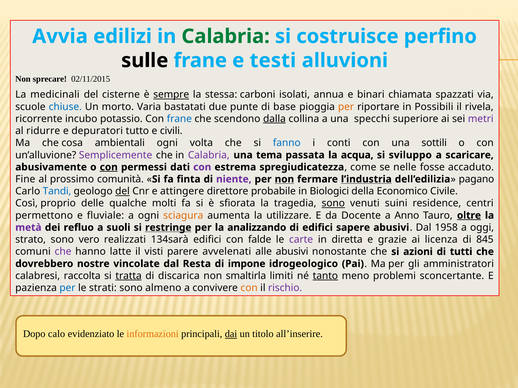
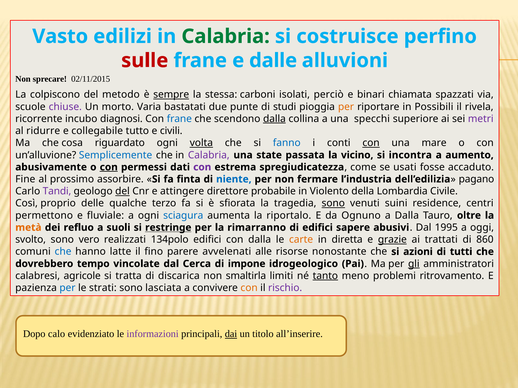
Avvia: Avvia -> Vasto (60, 36)
sulle colour: black -> red (145, 61)
testi: testi -> dalle (273, 61)
medicinali: medicinali -> colpiscono (55, 95)
cisterne: cisterne -> metodo (121, 95)
annua: annua -> perciò (329, 95)
chiuse colour: blue -> purple (65, 107)
base: base -> studi (285, 107)
potassio: potassio -> diagnosi (121, 119)
depuratori: depuratori -> collegabile (97, 131)
ambientali: ambientali -> riguardato (120, 143)
volta underline: none -> present (201, 143)
con underline: none -> present (371, 143)
sottili: sottili -> mare (434, 143)
Semplicemente colour: purple -> blue (116, 155)
tema: tema -> state (269, 155)
acqua: acqua -> vicino (357, 155)
sviluppo: sviluppo -> incontra (410, 155)
scaricare: scaricare -> aumento (470, 155)
nelle: nelle -> usati (405, 167)
comunità: comunità -> assorbire (120, 179)
niente colour: purple -> blue (234, 179)
non underline: present -> none (284, 179)
l’industria underline: present -> none (366, 179)
Tandi colour: blue -> purple (57, 191)
Biologici: Biologici -> Violento (329, 191)
Economico: Economico -> Lombardia (402, 191)
molti: molti -> terzo (164, 204)
sciagura colour: orange -> blue (183, 216)
utilizzare: utilizzare -> riportalo (289, 216)
Docente: Docente -> Ognuno (361, 216)
a Anno: Anno -> Dalla (407, 216)
oltre underline: present -> none (469, 216)
metà colour: purple -> orange (28, 228)
analizzando: analizzando -> rimarranno (257, 228)
1958: 1958 -> 1995 (446, 228)
strato: strato -> svolto (31, 240)
134sarà: 134sarà -> 134polo (170, 240)
con falde: falde -> dalla (260, 240)
carte colour: purple -> orange (301, 240)
grazie underline: none -> present (392, 240)
licenza: licenza -> trattati (441, 240)
845: 845 -> 860 (485, 240)
che colour: purple -> blue (63, 252)
visti: visti -> fino (154, 252)
alle abusivi: abusivi -> risorse (292, 252)
nostre: nostre -> tempo (93, 264)
Resta: Resta -> Cerca (197, 264)
gli underline: none -> present (414, 264)
raccolta: raccolta -> agricole (82, 276)
tratta underline: present -> none (129, 276)
sconcertante: sconcertante -> ritrovamento (452, 276)
almeno: almeno -> lasciata (163, 288)
informazioni colour: orange -> purple (153, 334)
